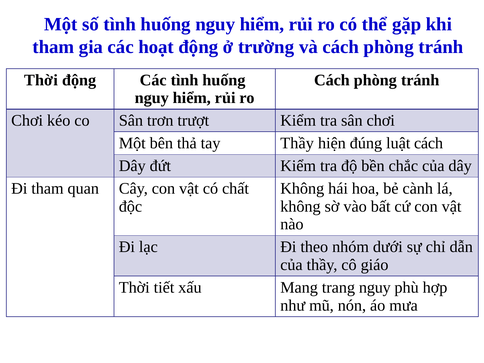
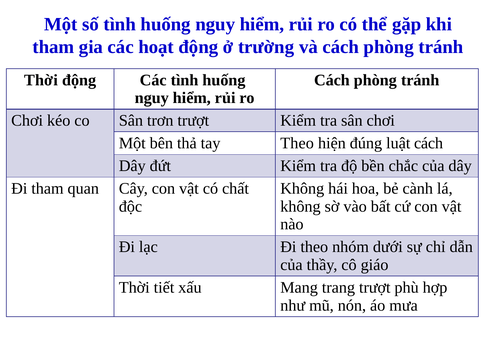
tay Thầy: Thầy -> Theo (297, 143)
trang nguy: nguy -> trượt (375, 288)
